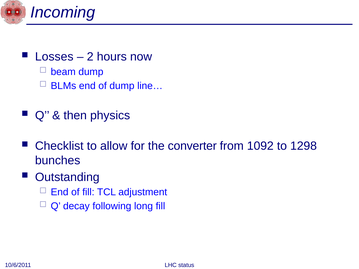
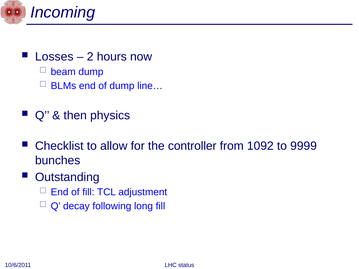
converter: converter -> controller (192, 146)
1298: 1298 -> 9999 (304, 146)
